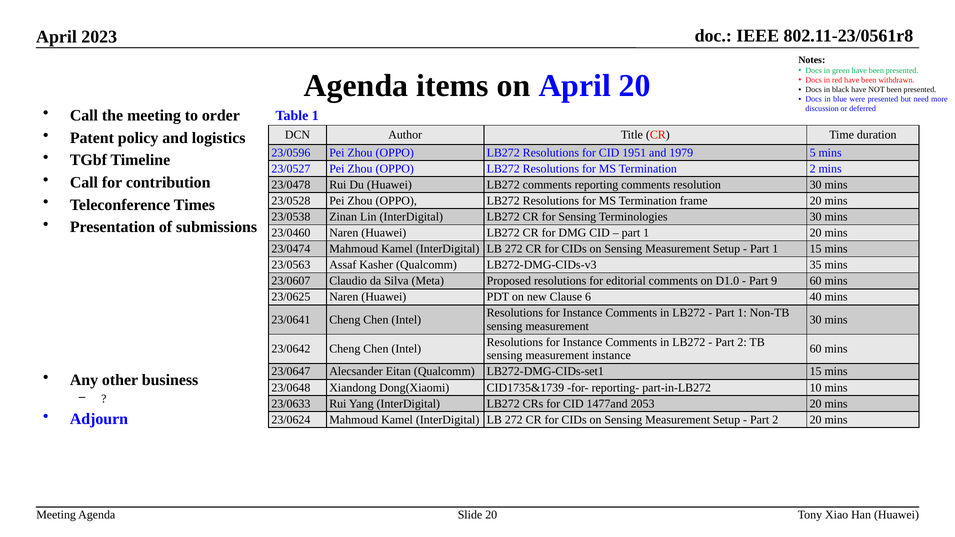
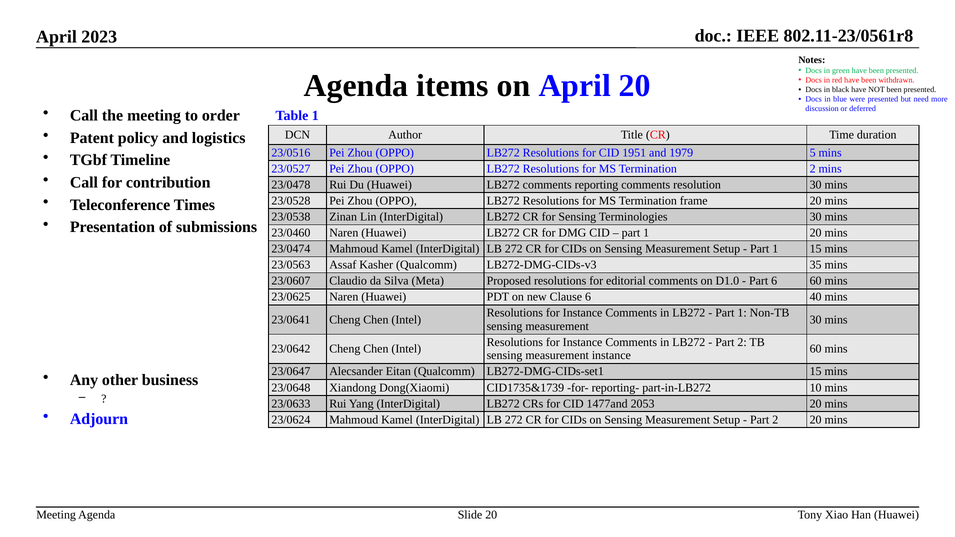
23/0596: 23/0596 -> 23/0516 (291, 153)
Part 9: 9 -> 6 (774, 281)
